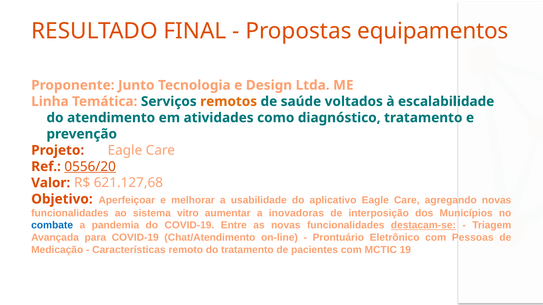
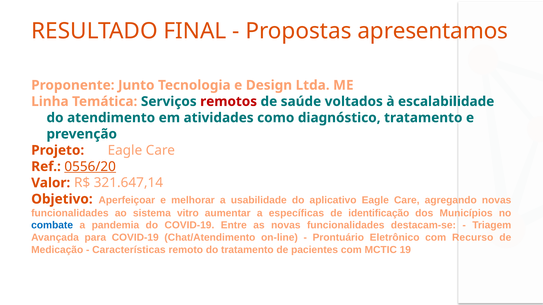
equipamentos: equipamentos -> apresentamos (433, 31)
remotos colour: orange -> red (229, 102)
621.127,68: 621.127,68 -> 321.647,14 (128, 183)
inovadoras: inovadoras -> específicas (296, 213)
interposição: interposição -> identificação (379, 213)
destacam-se underline: present -> none (423, 226)
Pessoas: Pessoas -> Recurso (473, 238)
